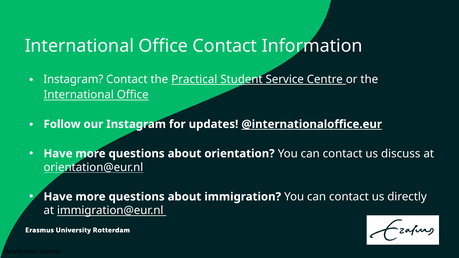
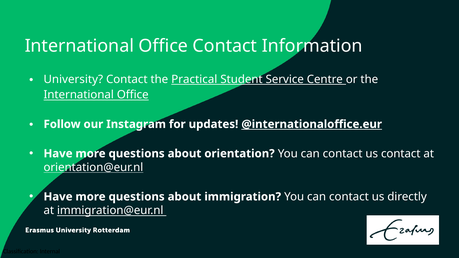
Instagram: Instagram -> University (73, 79)
us discuss: discuss -> contact (401, 154)
